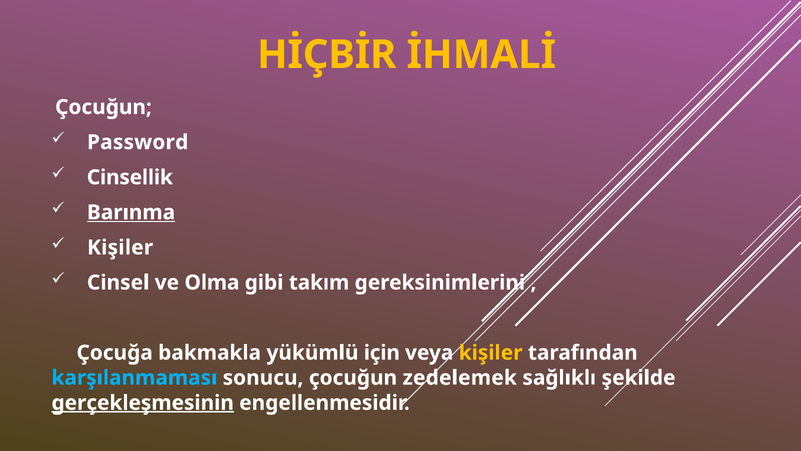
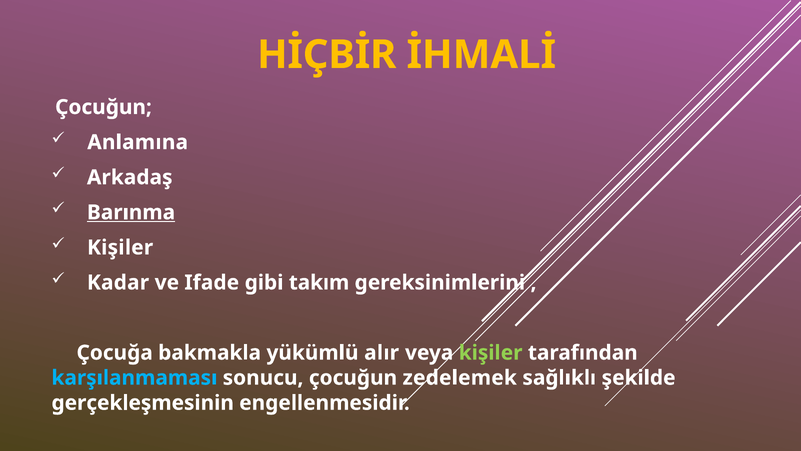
Password: Password -> Anlamına (138, 142)
Cinsellik: Cinsellik -> Arkadaş (130, 177)
Cinsel: Cinsel -> Kadar (118, 282)
Olma: Olma -> Ifade (212, 282)
için: için -> alır (382, 352)
kişiler colour: yellow -> light green (491, 352)
gerçekleşmesinin underline: present -> none (143, 402)
